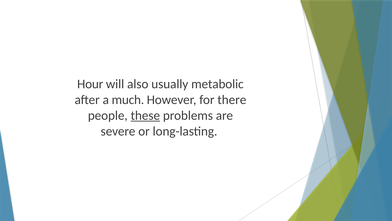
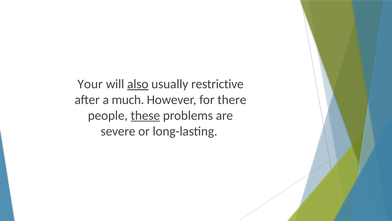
Hour: Hour -> Your (90, 84)
also underline: none -> present (138, 84)
metabolic: metabolic -> restrictive (217, 84)
